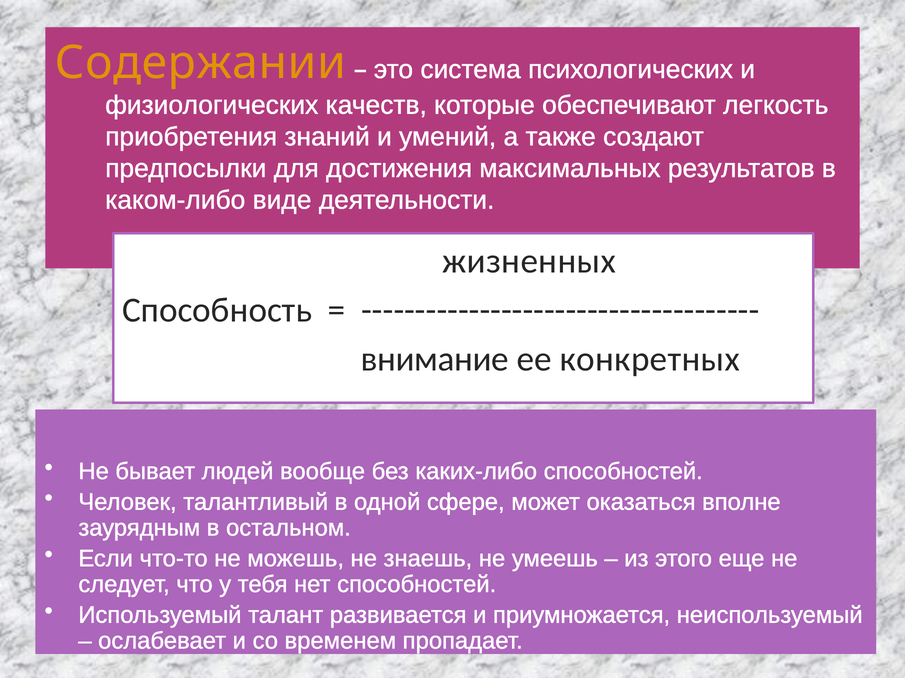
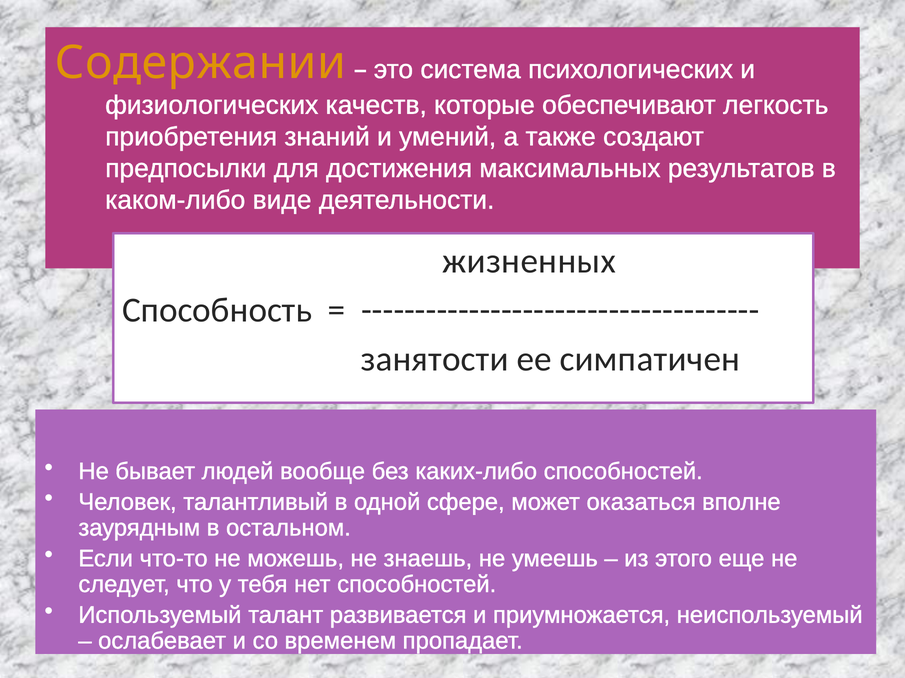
внимание: внимание -> занятости (435, 360)
конкретных: конкретных -> симпатичен (650, 360)
